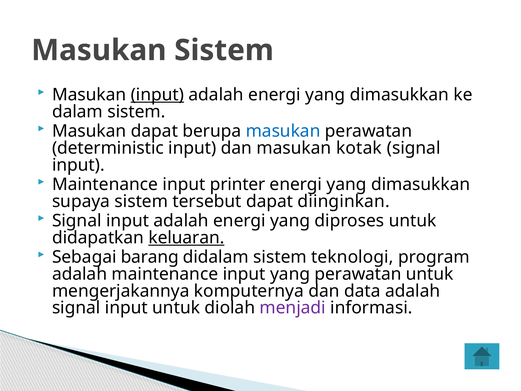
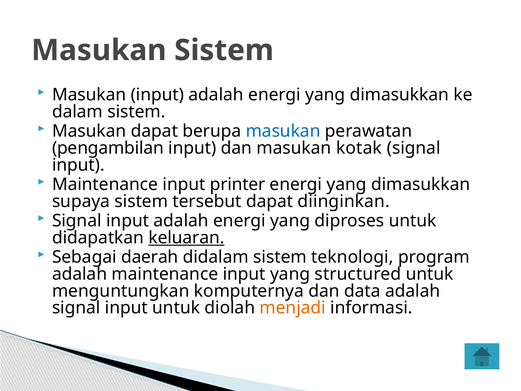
input underline: present -> none (157, 95)
deterministic: deterministic -> pengambilan (108, 148)
barang: barang -> daerah (150, 257)
yang perawatan: perawatan -> structured (358, 274)
mengerjakannya: mengerjakannya -> menguntungkan (121, 291)
menjadi colour: purple -> orange (293, 308)
